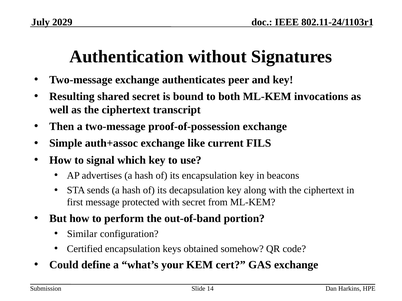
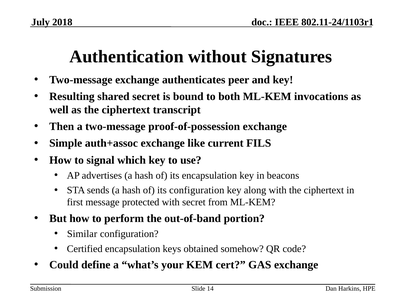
2029: 2029 -> 2018 (62, 22)
its decapsulation: decapsulation -> configuration (197, 191)
